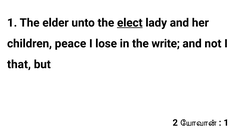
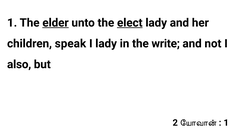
elder underline: none -> present (56, 23)
peace: peace -> speak (70, 44)
I lose: lose -> lady (106, 44)
that: that -> also (19, 64)
